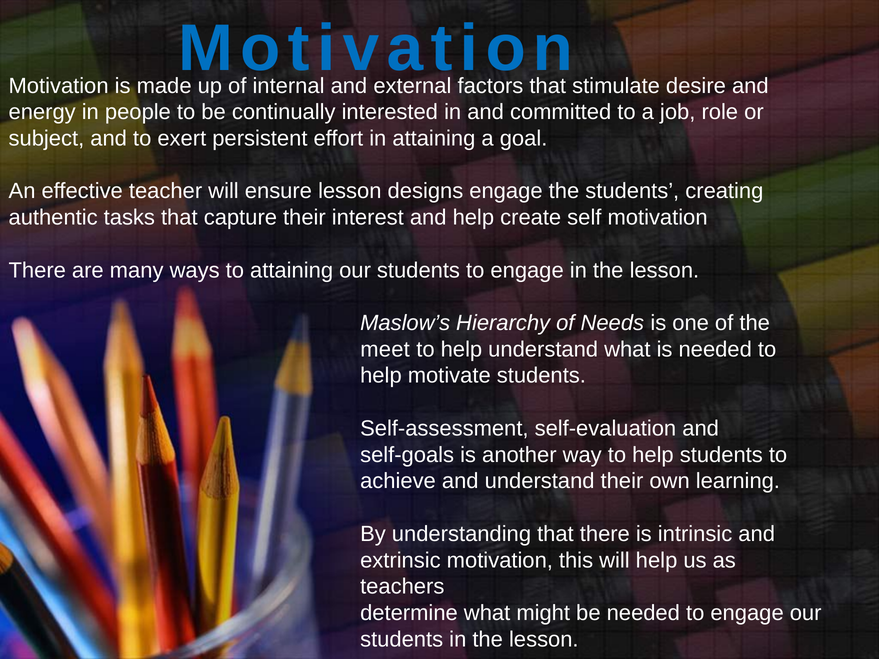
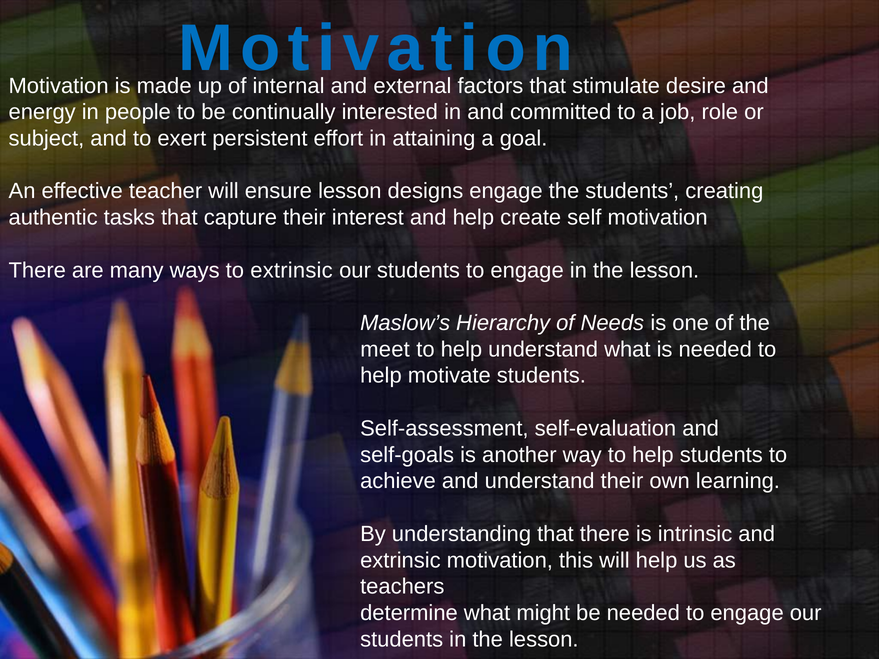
to attaining: attaining -> extrinsic (292, 270)
